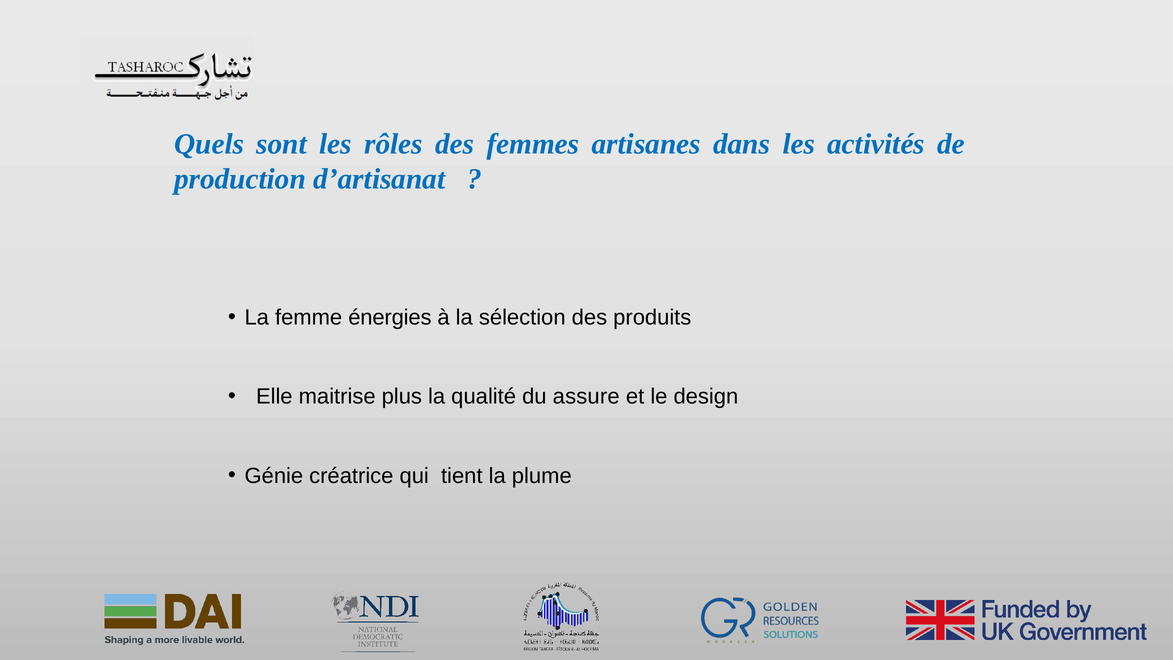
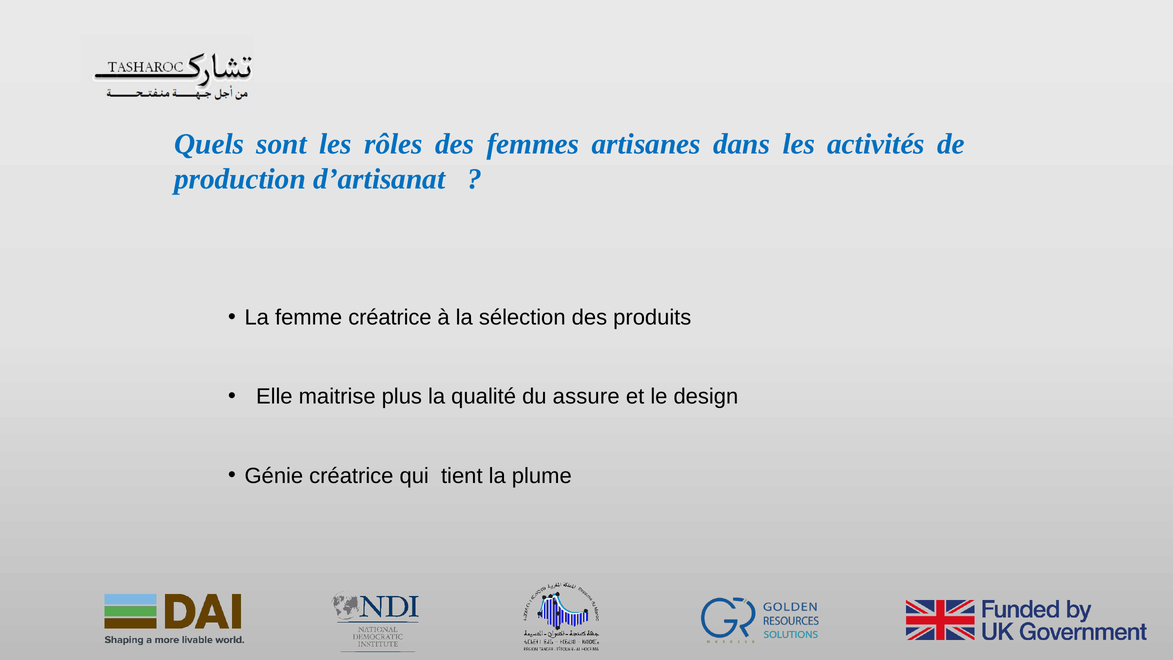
femme énergies: énergies -> créatrice (390, 317)
